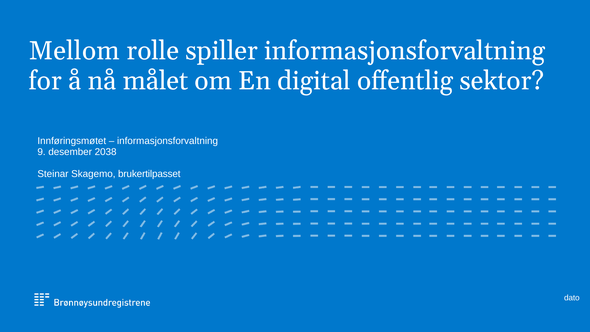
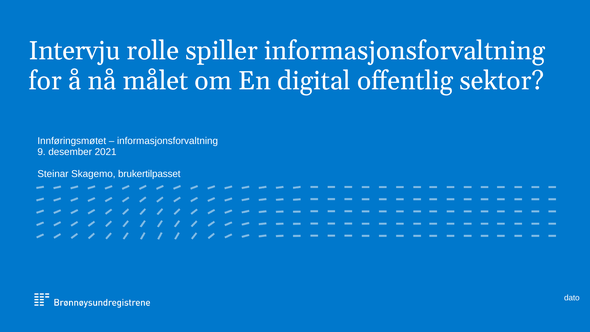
Mellom: Mellom -> Intervju (75, 51)
2038: 2038 -> 2021 (106, 152)
